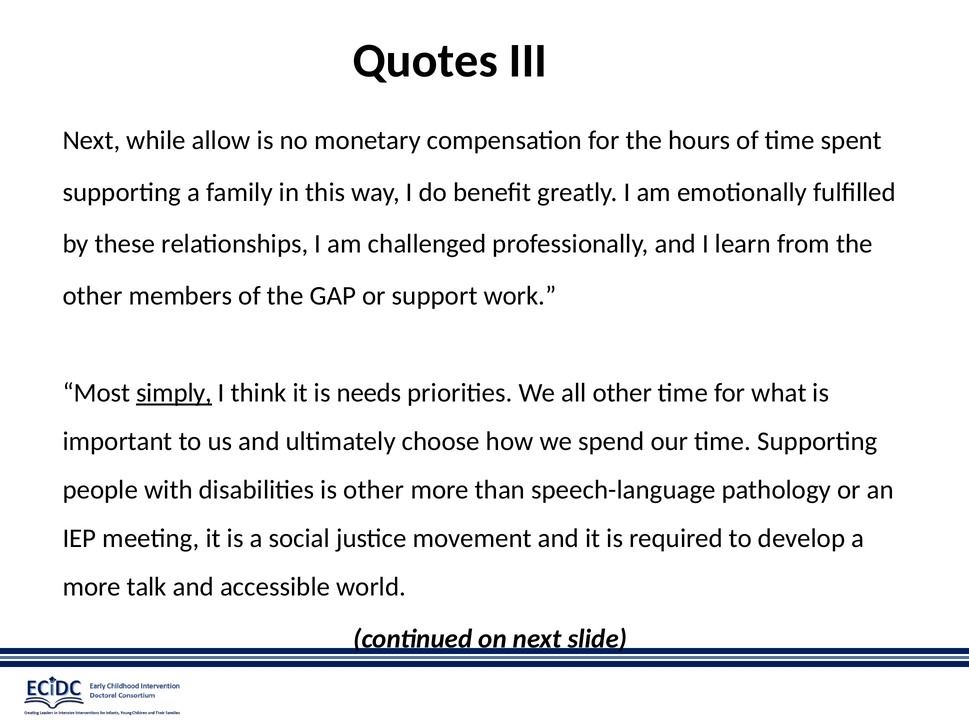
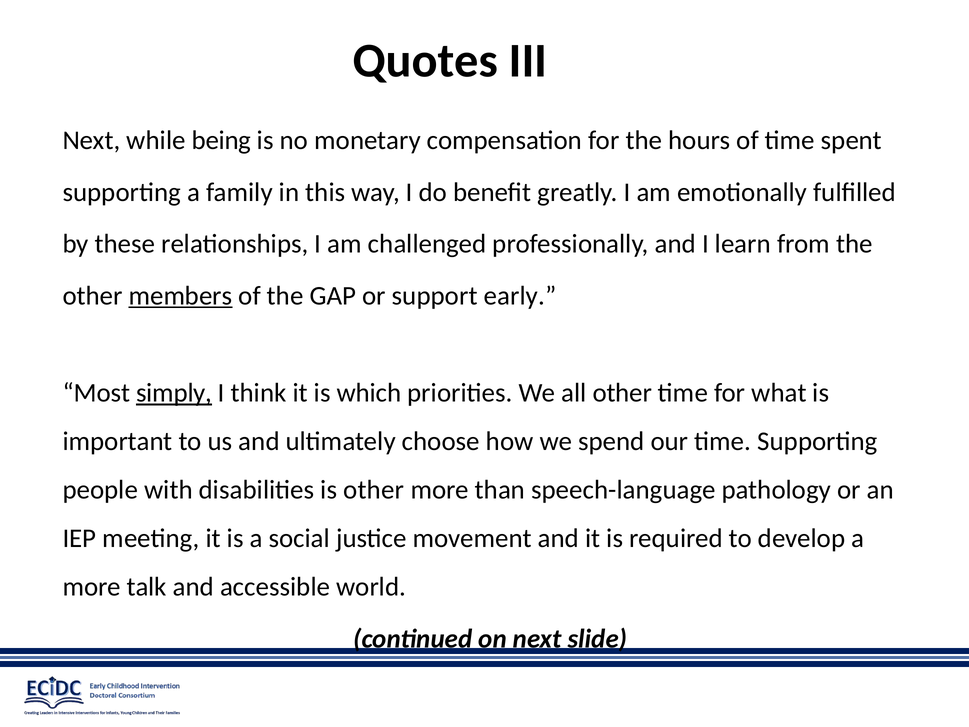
allow: allow -> being (221, 141)
members underline: none -> present (181, 296)
work: work -> early (520, 296)
needs: needs -> which (369, 393)
